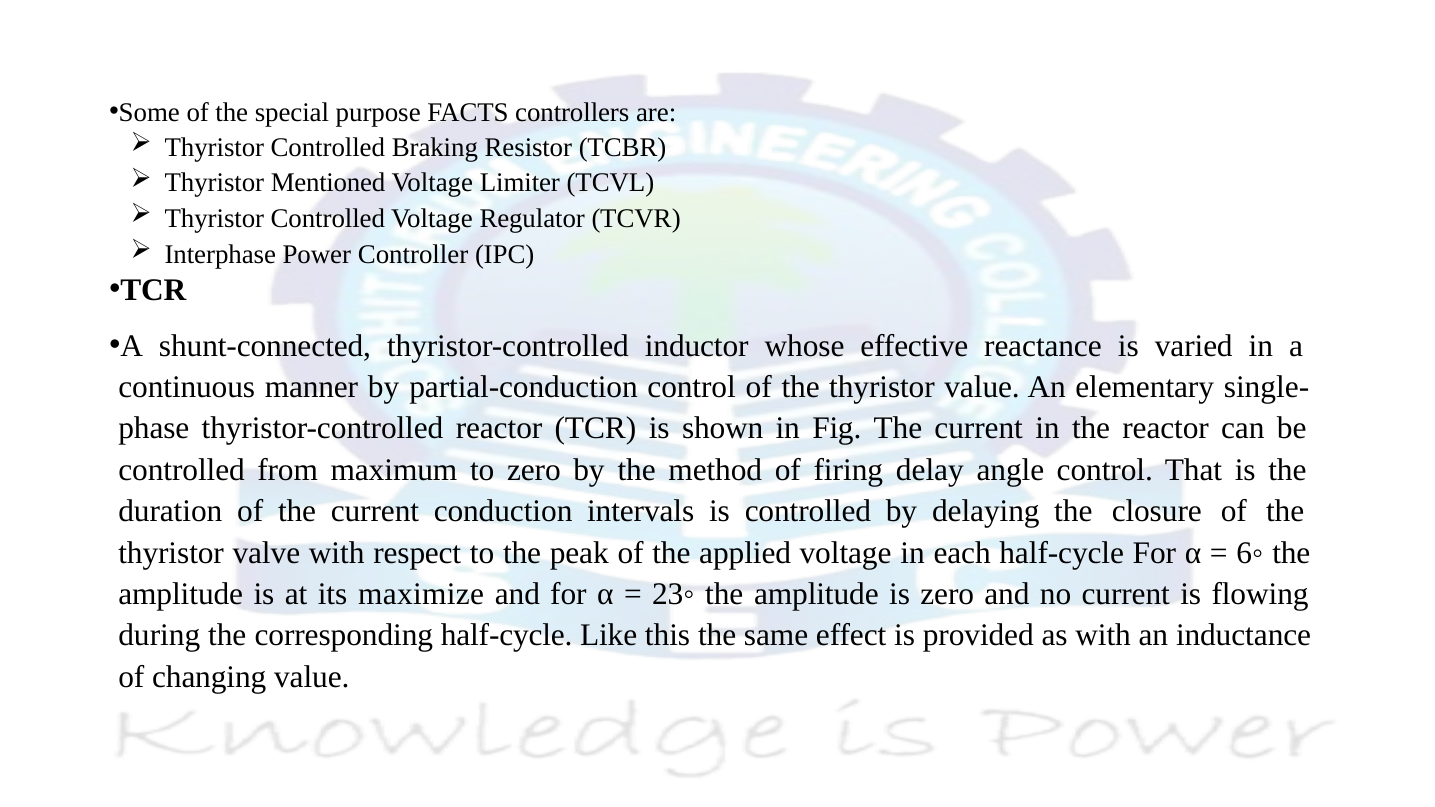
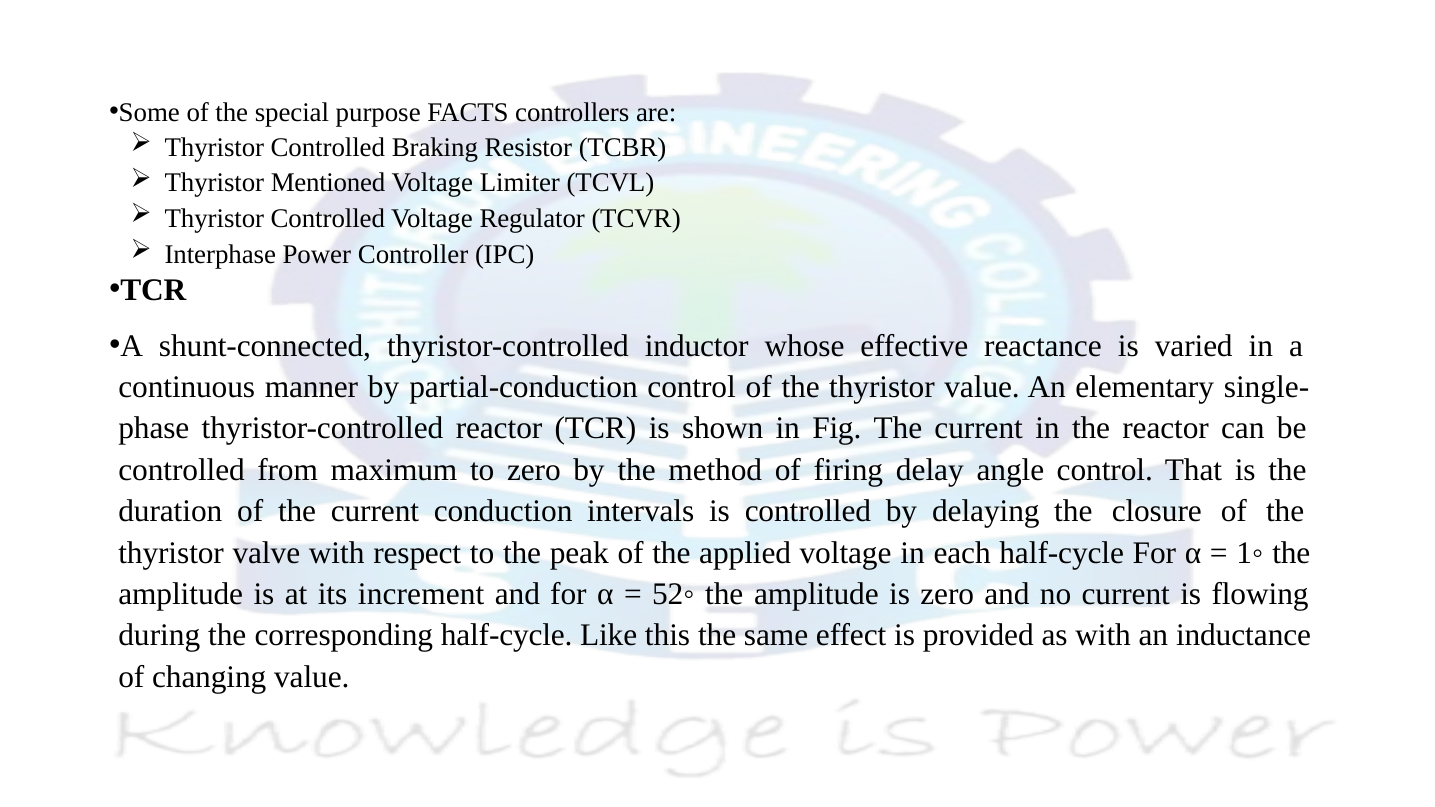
6◦: 6◦ -> 1◦ (1250, 553)
maximize: maximize -> increment (421, 594)
23◦: 23◦ -> 52◦ (673, 594)
